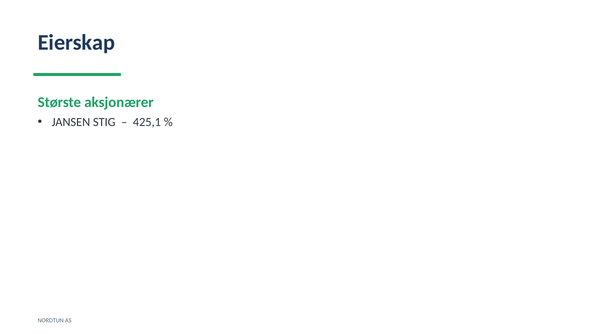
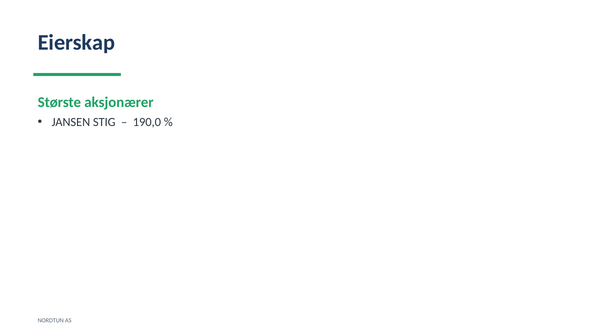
425,1: 425,1 -> 190,0 (147, 122)
